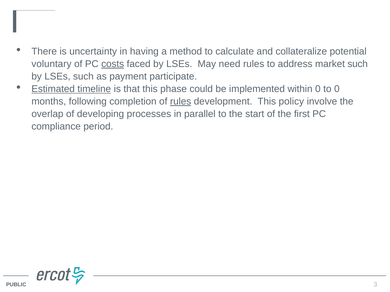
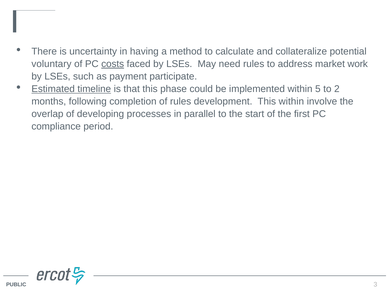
market such: such -> work (358, 64)
within 0: 0 -> 5 (318, 89)
to 0: 0 -> 2 (337, 89)
rules underline: present -> none (181, 102)
This policy: policy -> within (291, 102)
